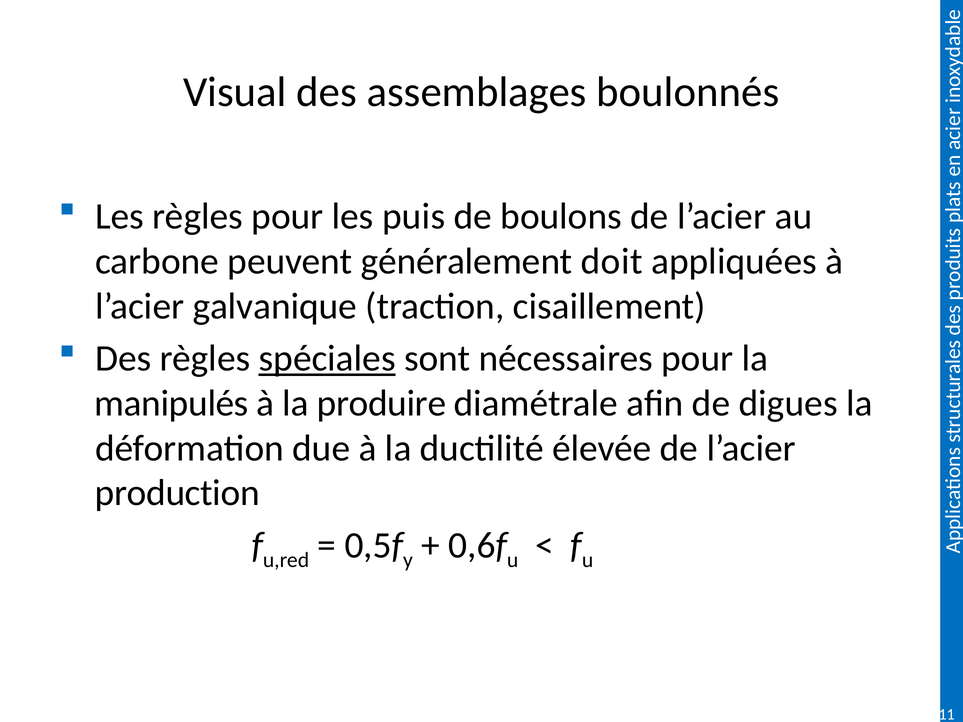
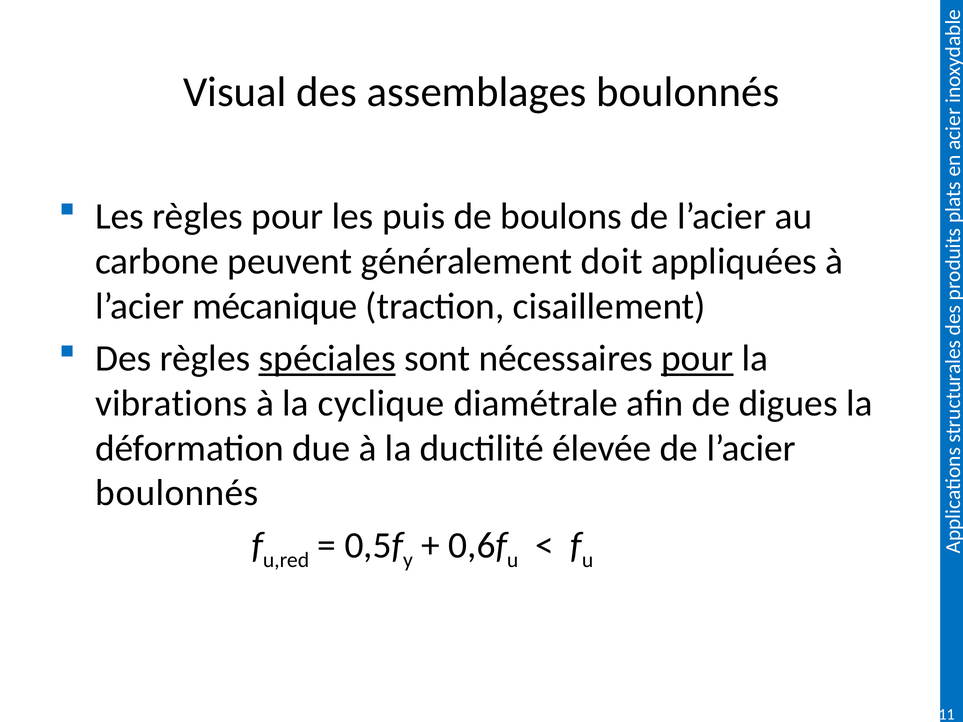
galvanique: galvanique -> mécanique (275, 306)
pour underline: none -> present (697, 359)
manipulés: manipulés -> vibrations (171, 404)
produire: produire -> cyclique (381, 404)
production: production -> boulonnés (177, 493)
